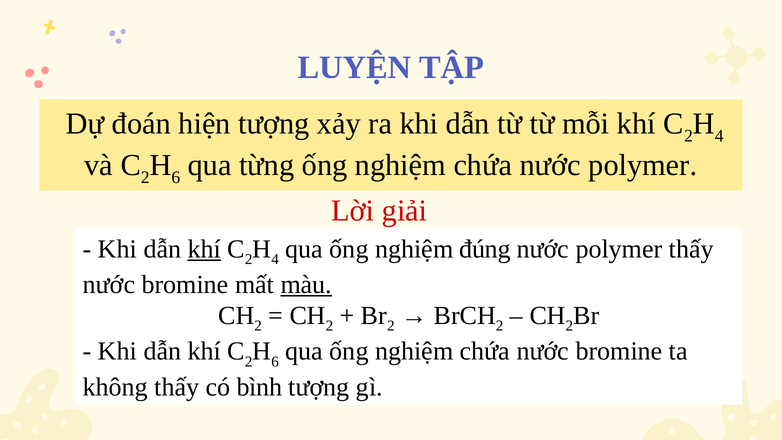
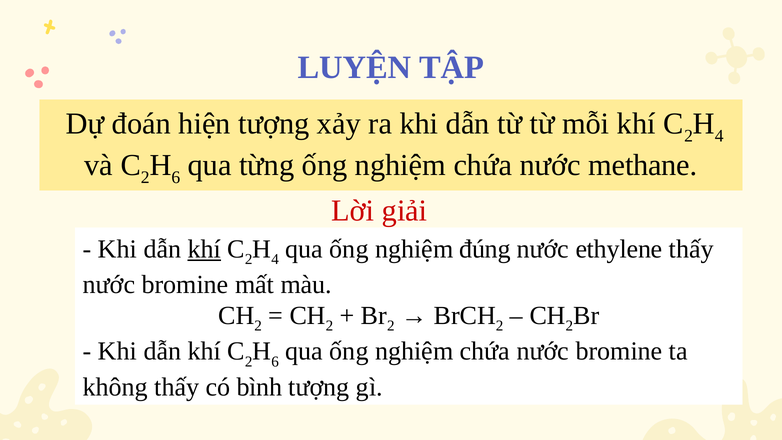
chứa nước polymer: polymer -> methane (643, 165)
polymer: polymer -> ethylene (619, 249)
màu underline: present -> none (306, 284)
